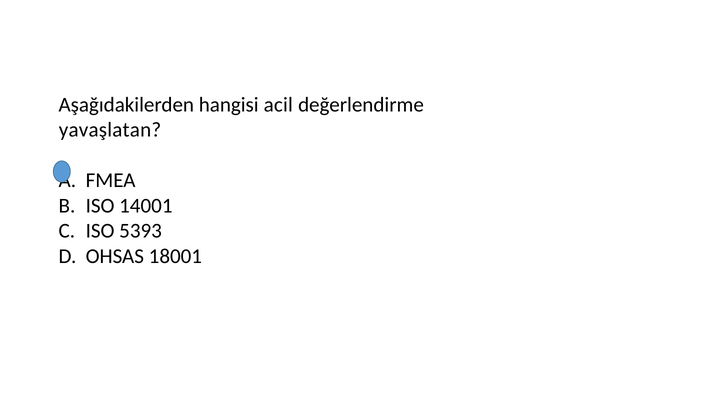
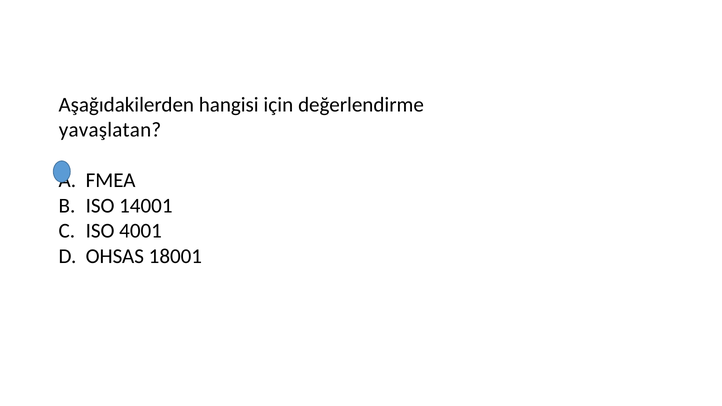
acil: acil -> için (278, 105)
5393: 5393 -> 4001 (141, 231)
